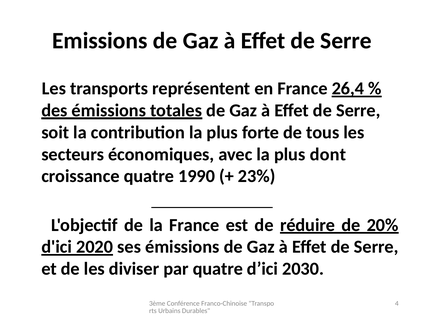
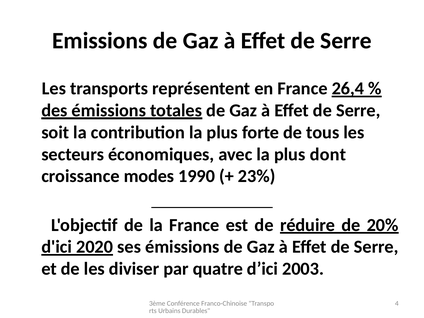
croissance quatre: quatre -> modes (149, 176)
2030: 2030 -> 2003 (303, 269)
